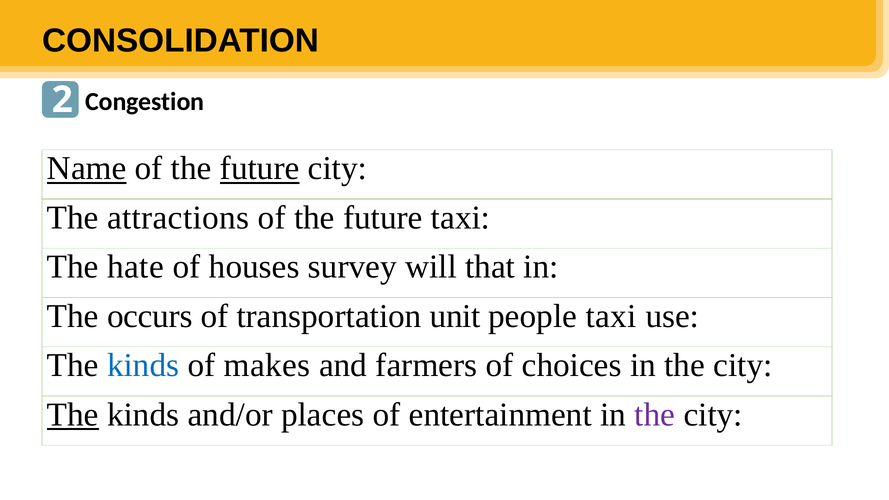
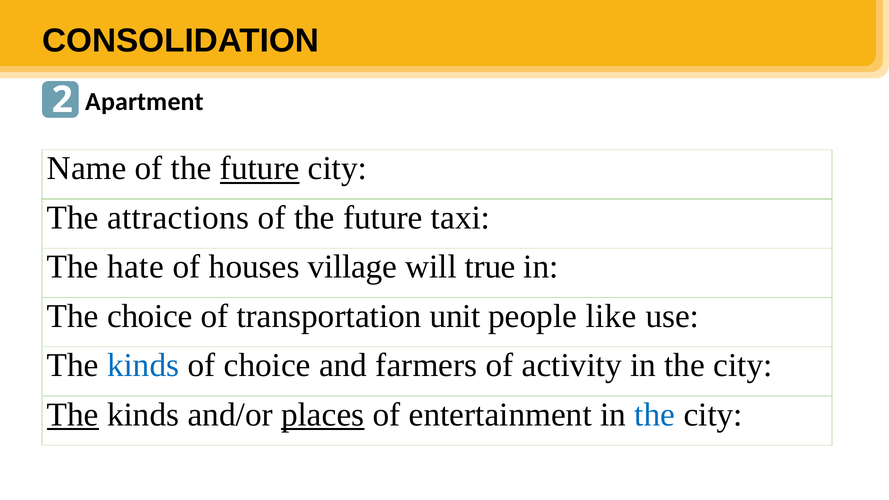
Congestion: Congestion -> Apartment (145, 102)
Name underline: present -> none (87, 168)
survey: survey -> village (352, 267)
that: that -> true (490, 267)
The occurs: occurs -> choice (150, 316)
people taxi: taxi -> like (611, 316)
of makes: makes -> choice (267, 365)
choices: choices -> activity (572, 365)
places underline: none -> present (323, 415)
the colour: purple -> blue (655, 415)
